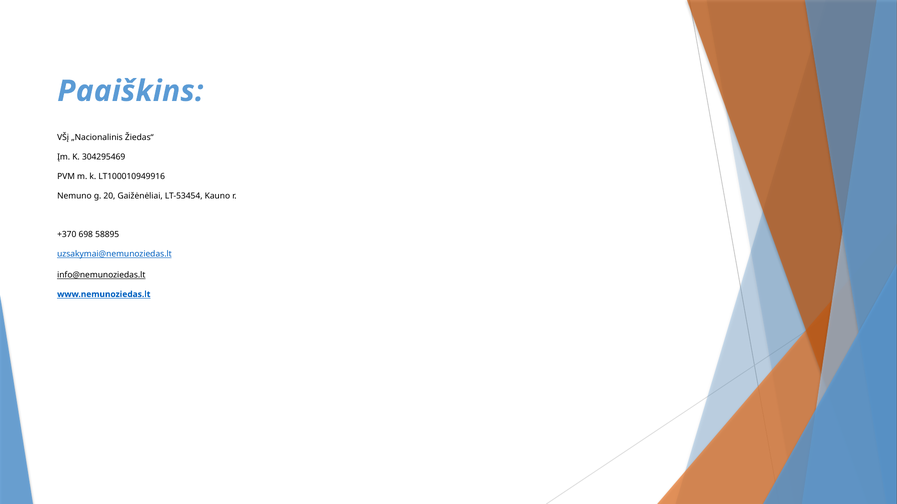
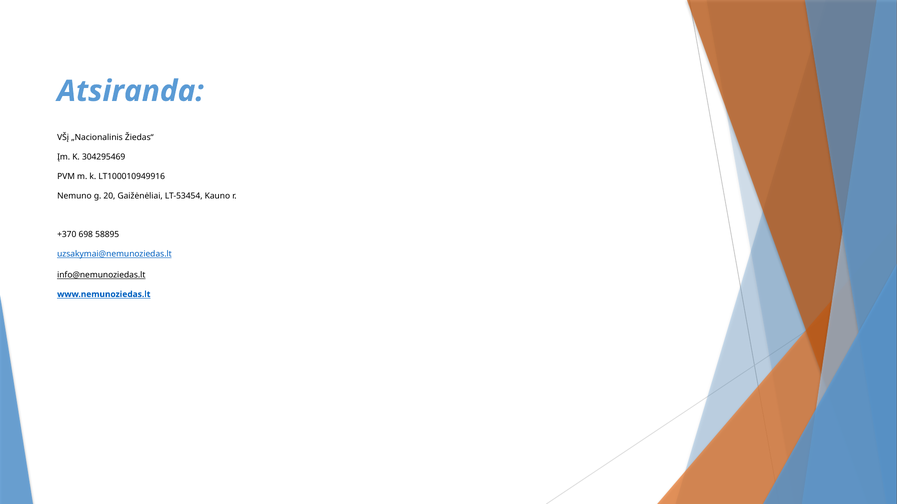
Paaiškins: Paaiškins -> Atsiranda (131, 91)
